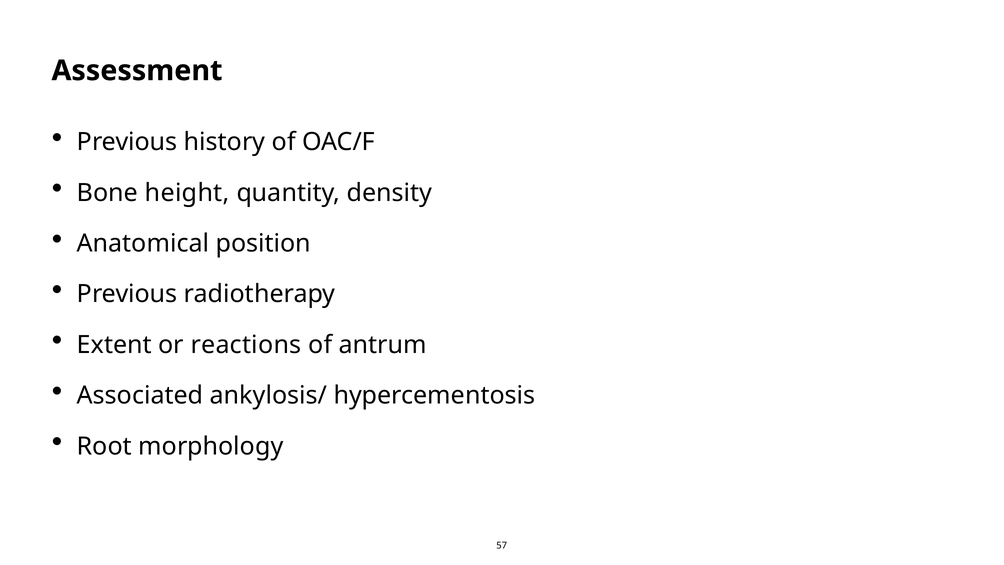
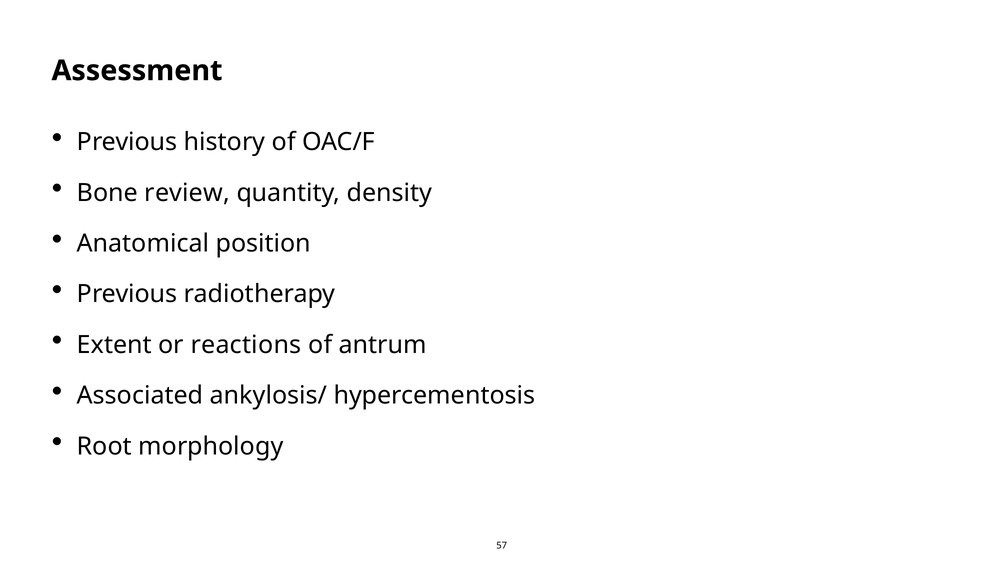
height: height -> review (187, 193)
